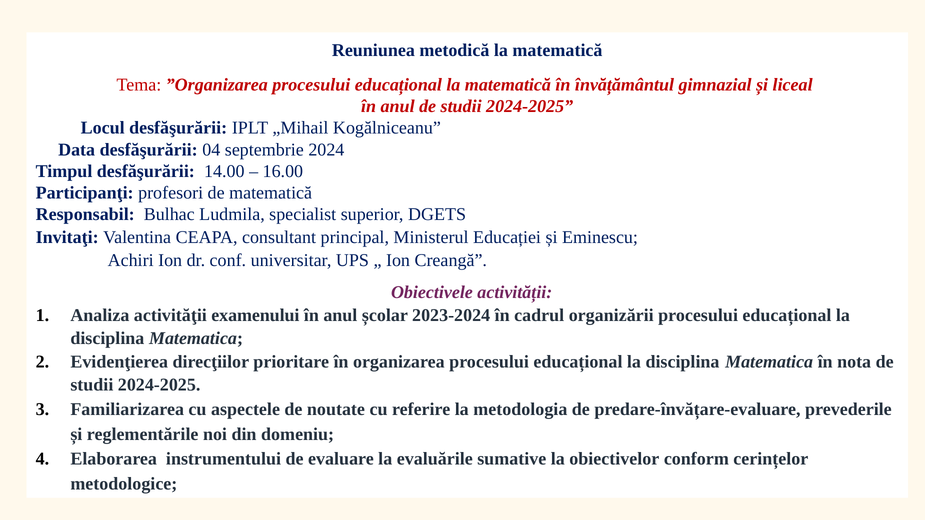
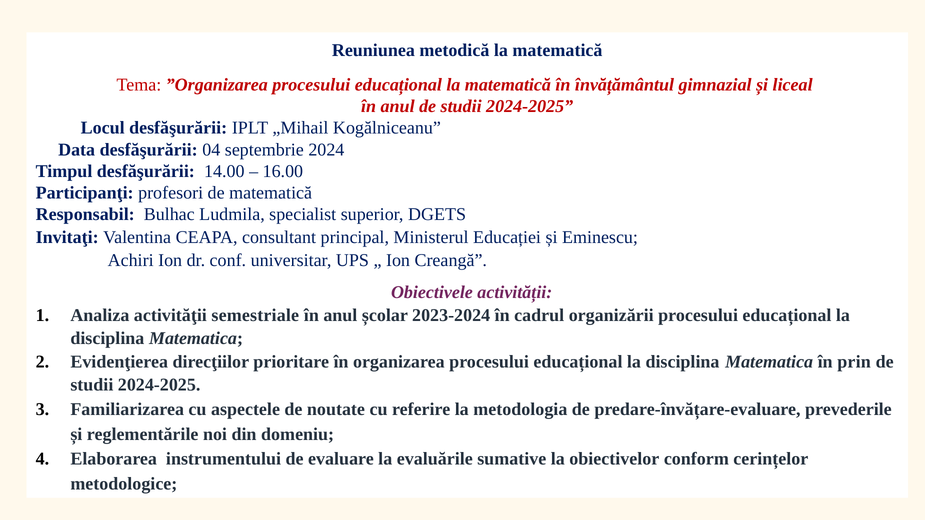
examenului: examenului -> semestriale (255, 316)
nota: nota -> prin (854, 362)
